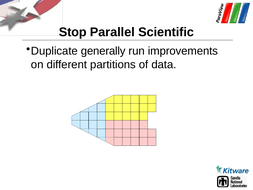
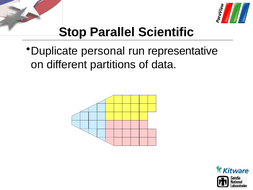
generally: generally -> personal (103, 51)
improvements: improvements -> representative (183, 51)
